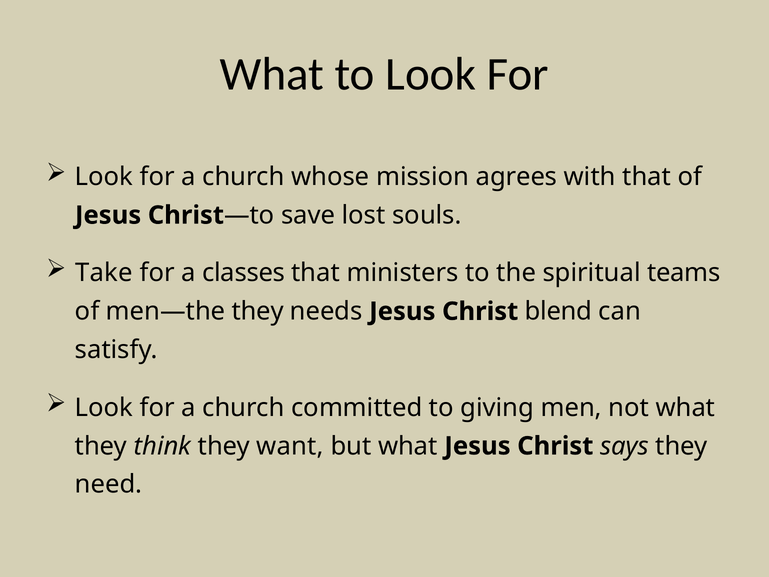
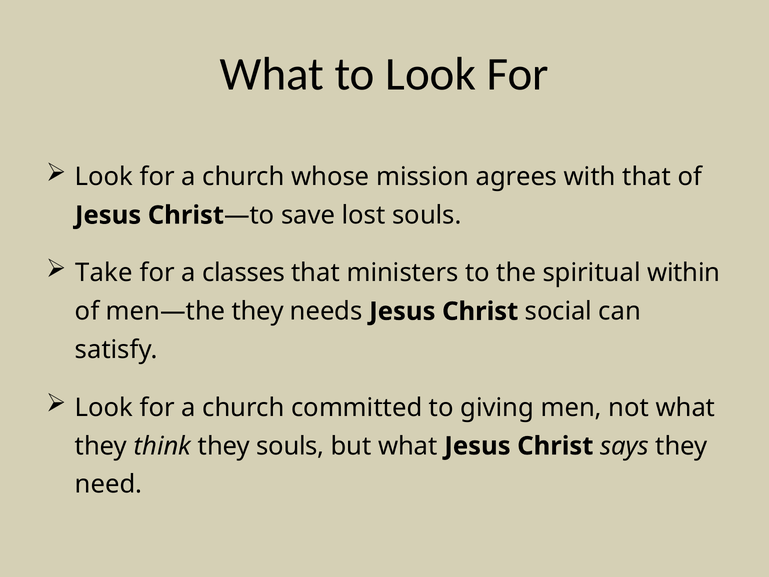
teams: teams -> within (684, 273)
blend: blend -> social (558, 311)
they want: want -> souls (290, 446)
